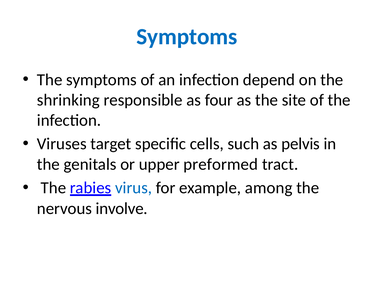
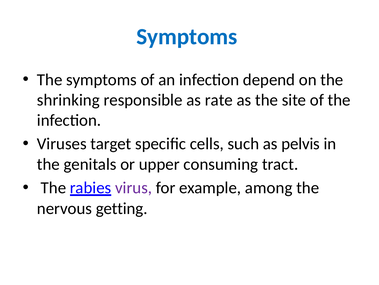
four: four -> rate (219, 100)
preformed: preformed -> consuming (221, 164)
virus colour: blue -> purple (134, 187)
involve: involve -> getting (122, 208)
